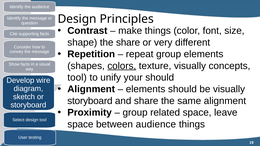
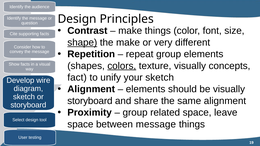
shape underline: none -> present (82, 43)
the share: share -> make (128, 43)
tool: tool -> fact (77, 78)
your should: should -> sketch (160, 78)
between audience: audience -> message (156, 124)
